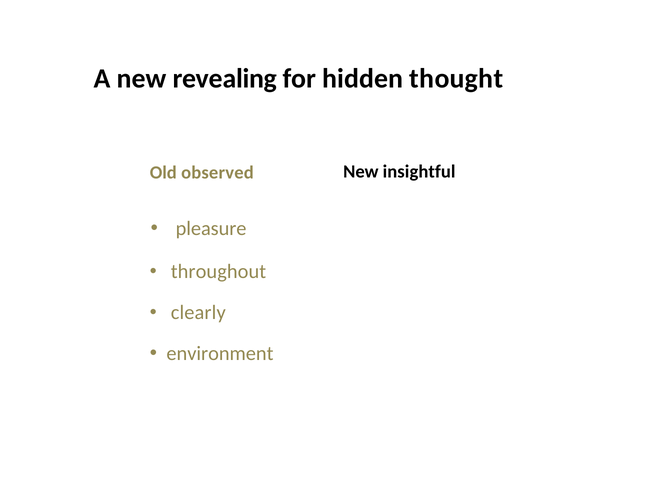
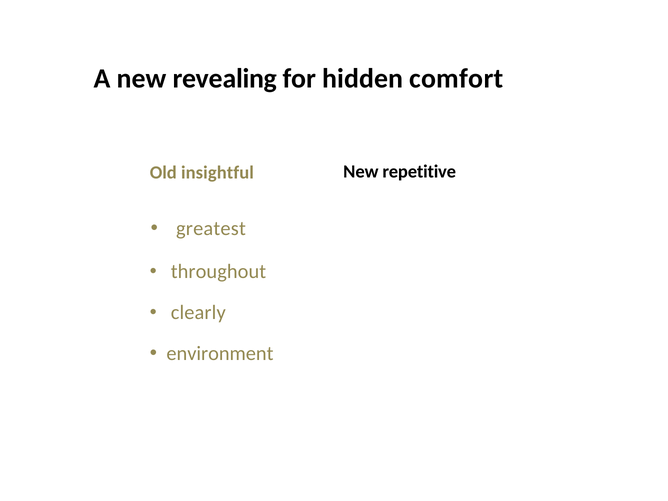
thought: thought -> comfort (456, 79)
observed: observed -> insightful (217, 173)
insightful: insightful -> repetitive (419, 172)
pleasure: pleasure -> greatest (211, 229)
